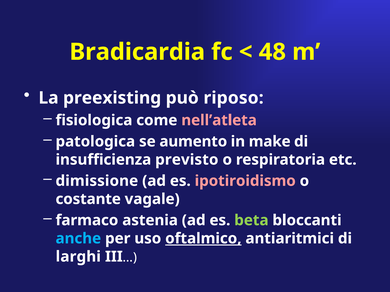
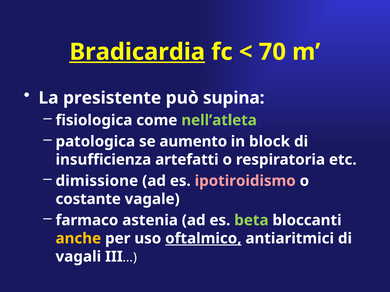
Bradicardia underline: none -> present (137, 52)
48: 48 -> 70 (272, 52)
preexisting: preexisting -> presistente (112, 98)
riposo: riposo -> supina (234, 98)
nell’atleta colour: pink -> light green (219, 120)
make: make -> block (270, 142)
previsto: previsto -> artefatti (187, 160)
anche colour: light blue -> yellow (78, 239)
larghi: larghi -> vagali (78, 257)
